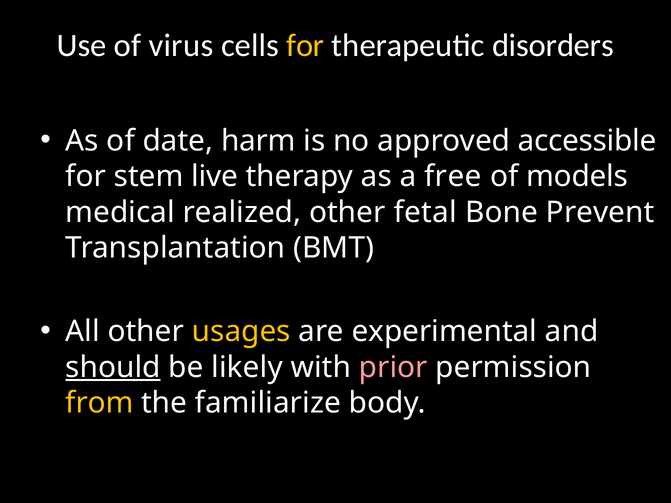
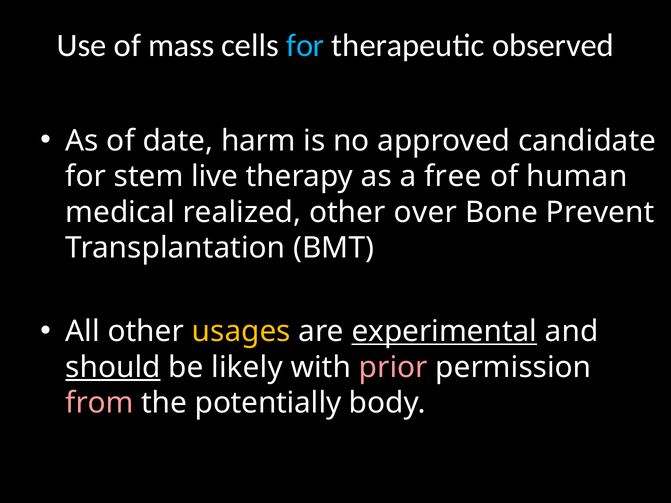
virus: virus -> mass (181, 45)
for colour: yellow -> light blue (305, 45)
disorders: disorders -> observed (553, 45)
accessible: accessible -> candidate (587, 141)
models: models -> human (577, 177)
fetal: fetal -> over (425, 212)
experimental underline: none -> present (444, 332)
from colour: yellow -> pink (99, 403)
familiarize: familiarize -> potentially (268, 403)
